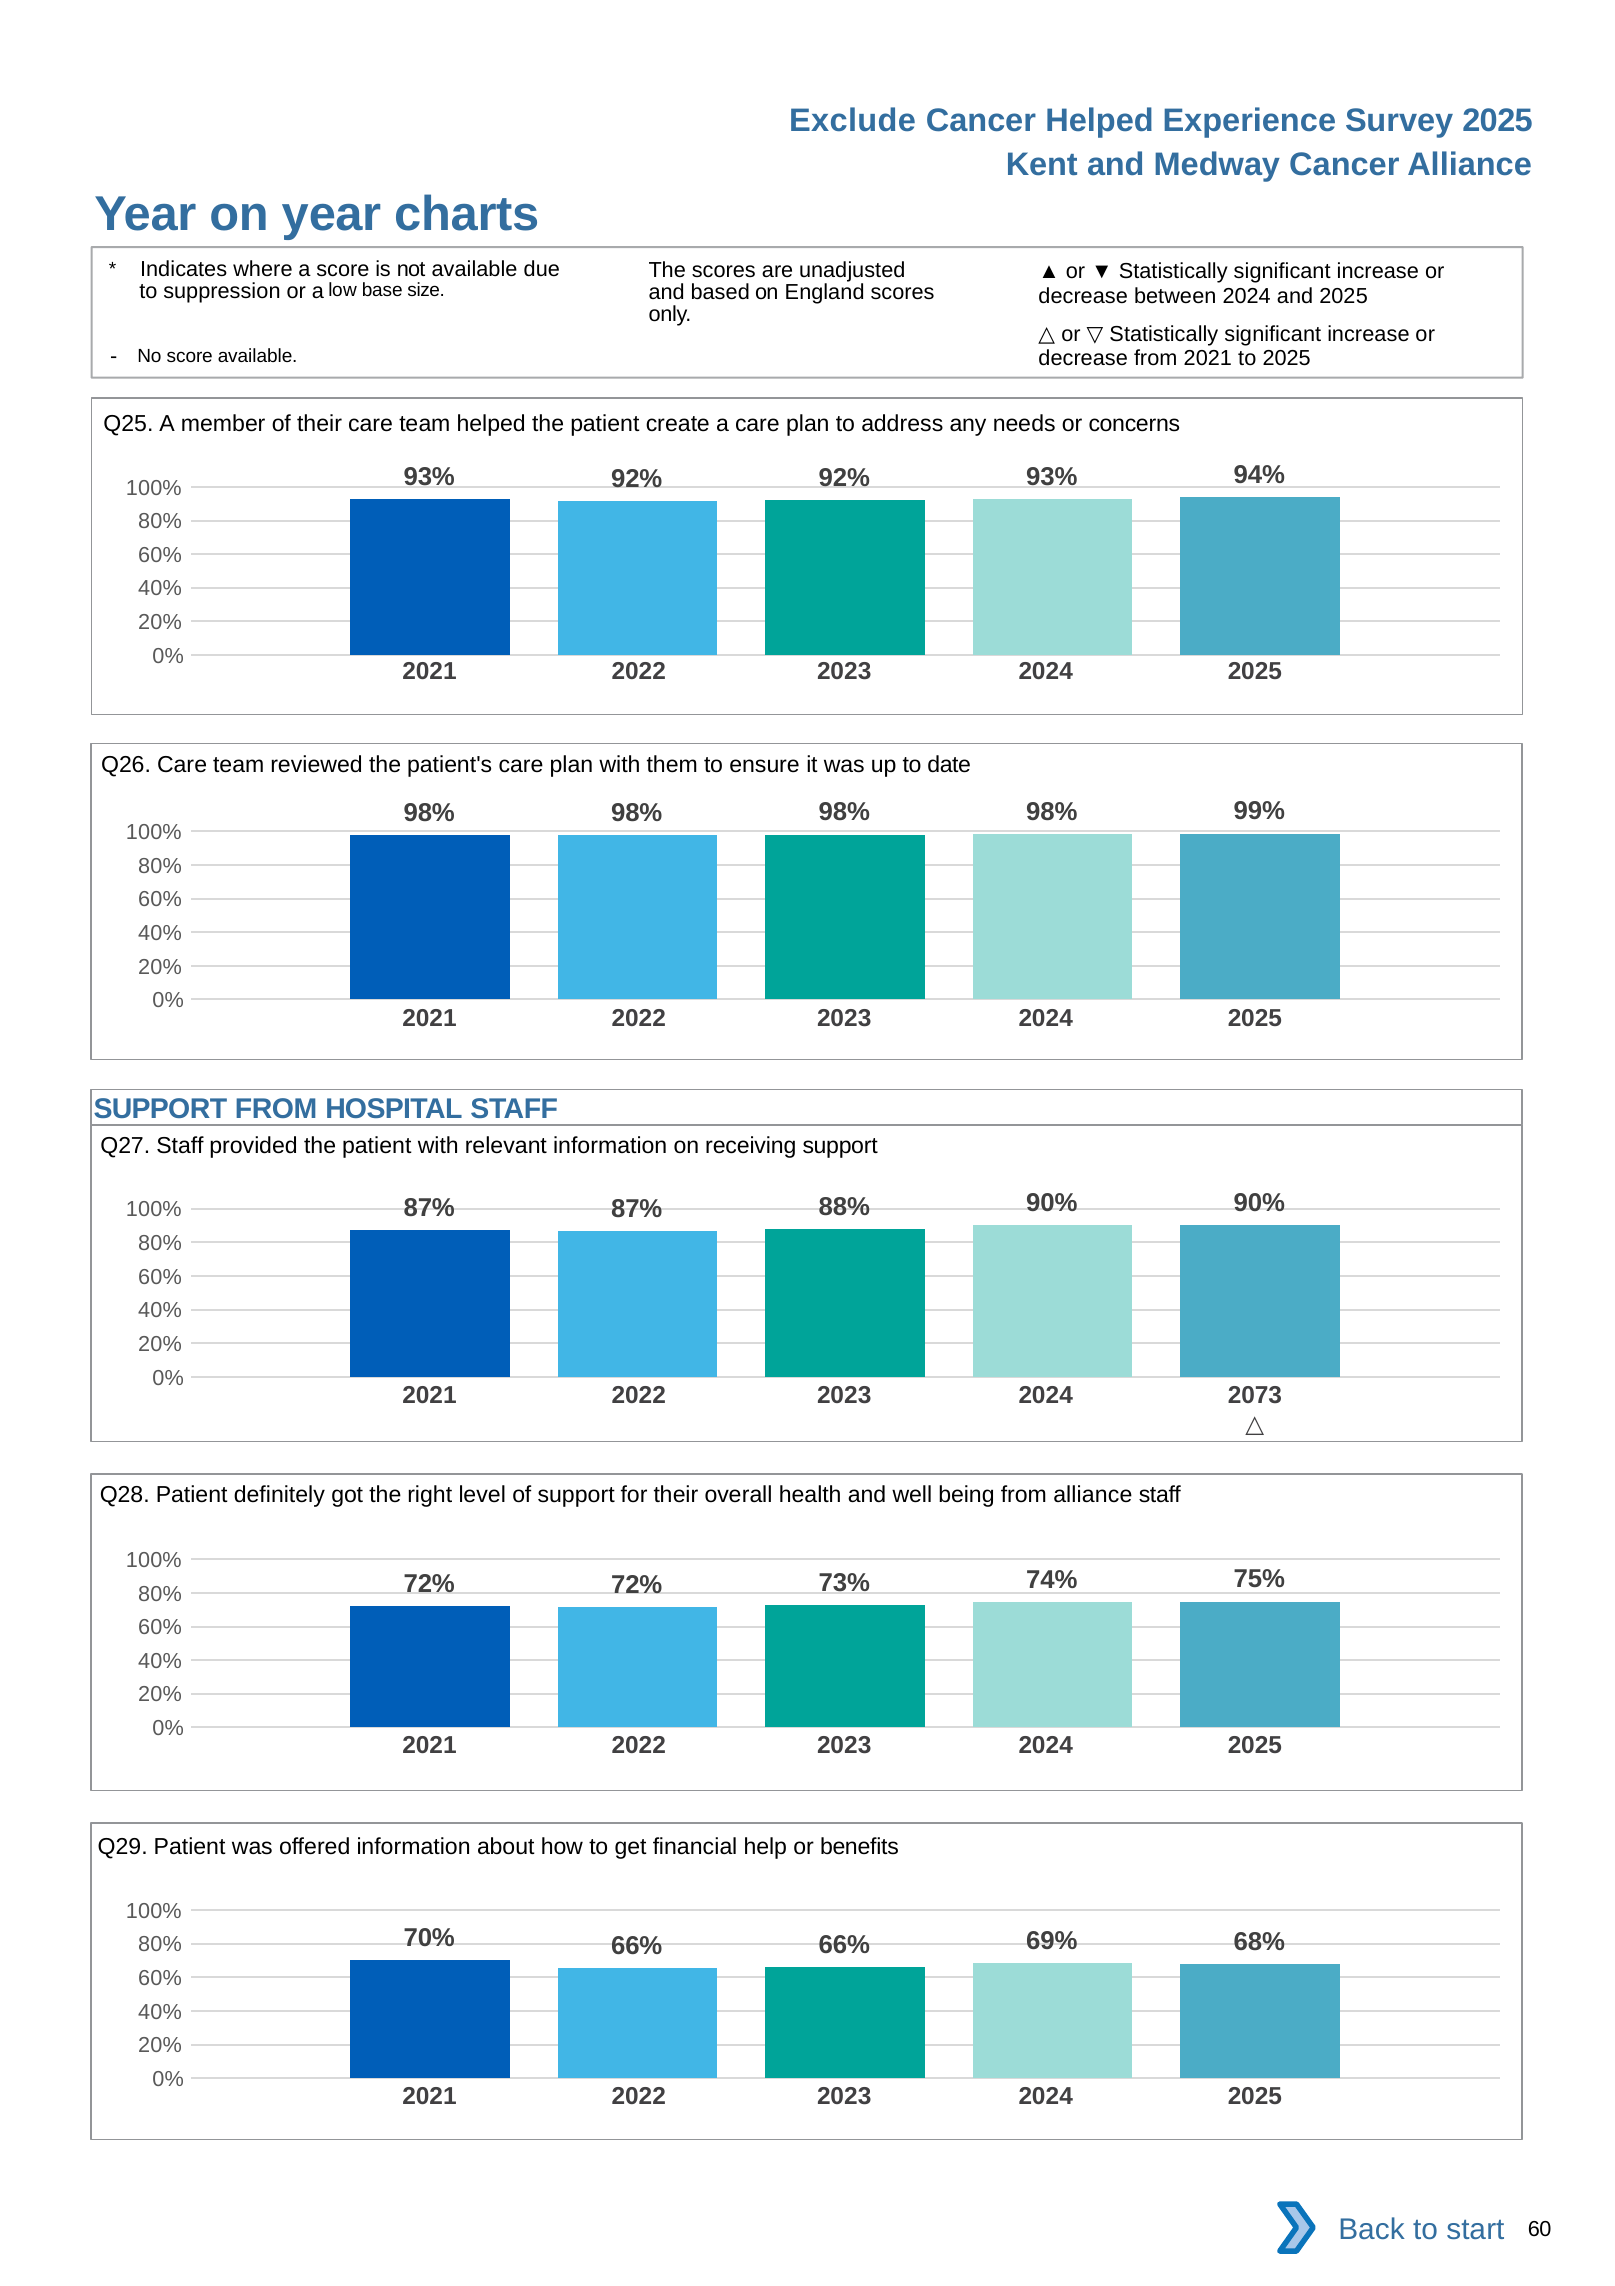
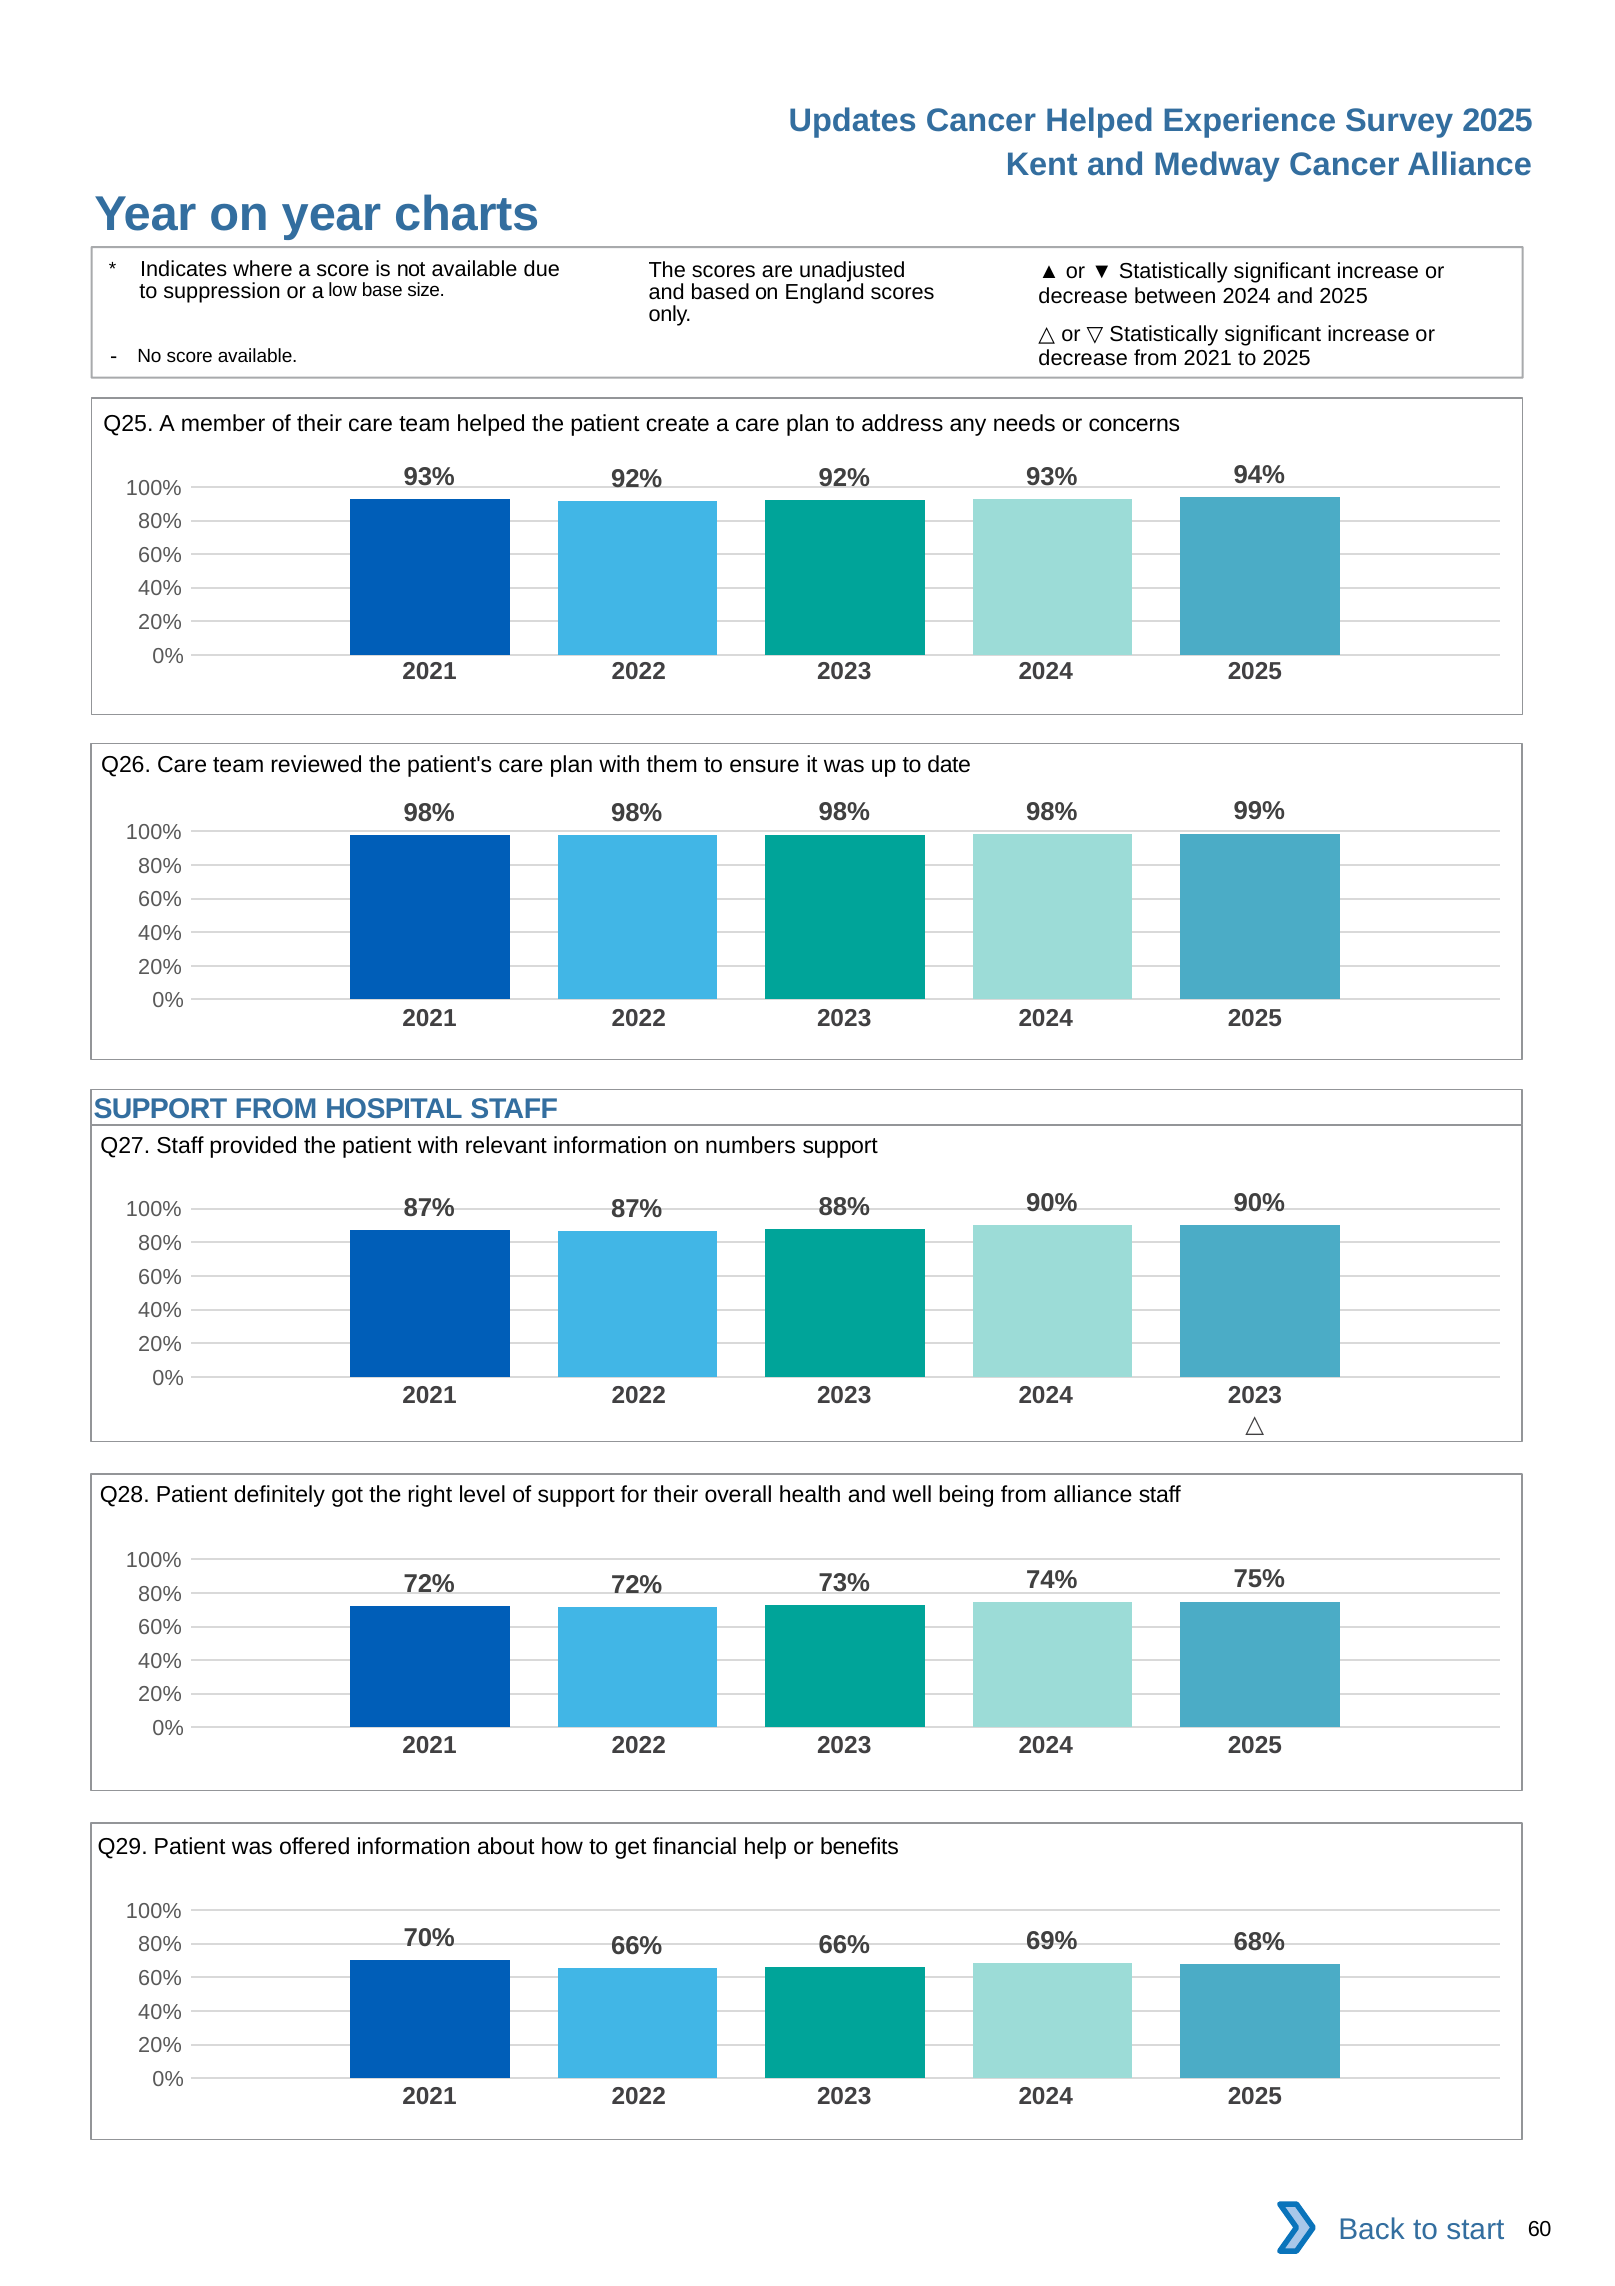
Exclude: Exclude -> Updates (853, 120)
receiving: receiving -> numbers (751, 1145)
2024 2073: 2073 -> 2023 (1255, 1395)
